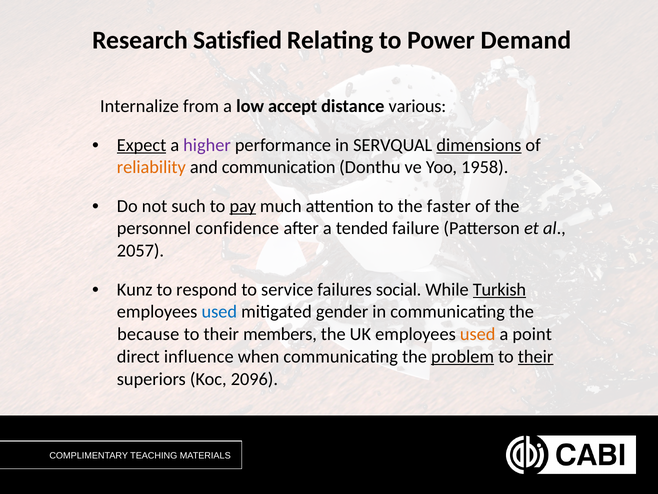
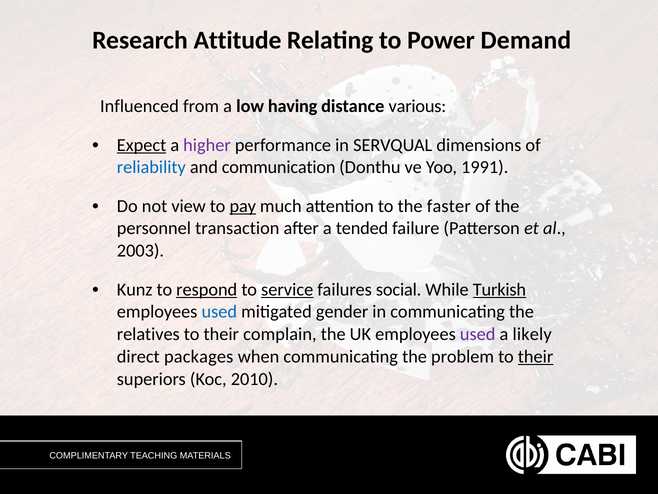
Satisfied: Satisfied -> Attitude (237, 40)
Internalize: Internalize -> Influenced (140, 106)
accept: accept -> having (293, 106)
dimensions underline: present -> none (479, 145)
reliability colour: orange -> blue (151, 167)
1958: 1958 -> 1991 (485, 167)
such: such -> view (189, 206)
confidence: confidence -> transaction (237, 228)
2057: 2057 -> 2003 (140, 251)
respond underline: none -> present (207, 289)
service underline: none -> present (287, 289)
because: because -> relatives (148, 334)
members: members -> complain (280, 334)
used colour: orange -> purple (478, 334)
point: point -> likely (532, 334)
influence: influence -> packages (199, 356)
problem underline: present -> none (463, 356)
2096: 2096 -> 2010 (254, 379)
